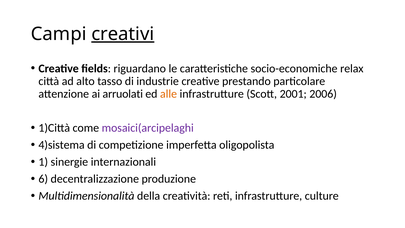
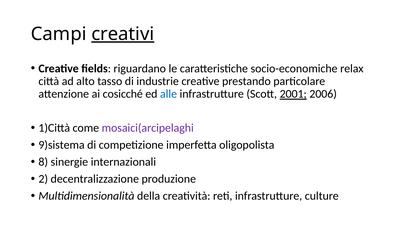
arruolati: arruolati -> cosicché (123, 94)
alle colour: orange -> blue (169, 94)
2001 underline: none -> present (293, 94)
4)sistema: 4)sistema -> 9)sistema (62, 145)
1: 1 -> 8 (43, 162)
6: 6 -> 2 (43, 179)
